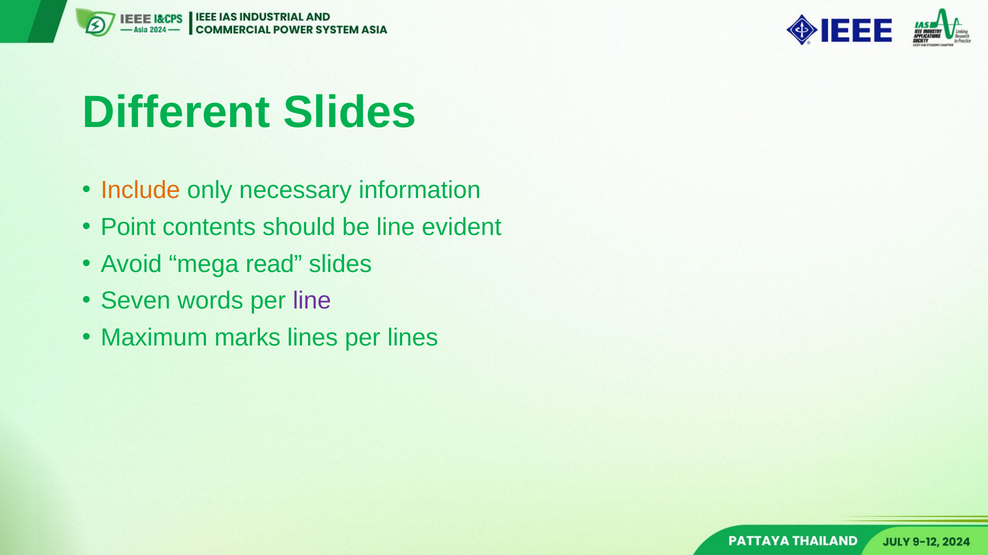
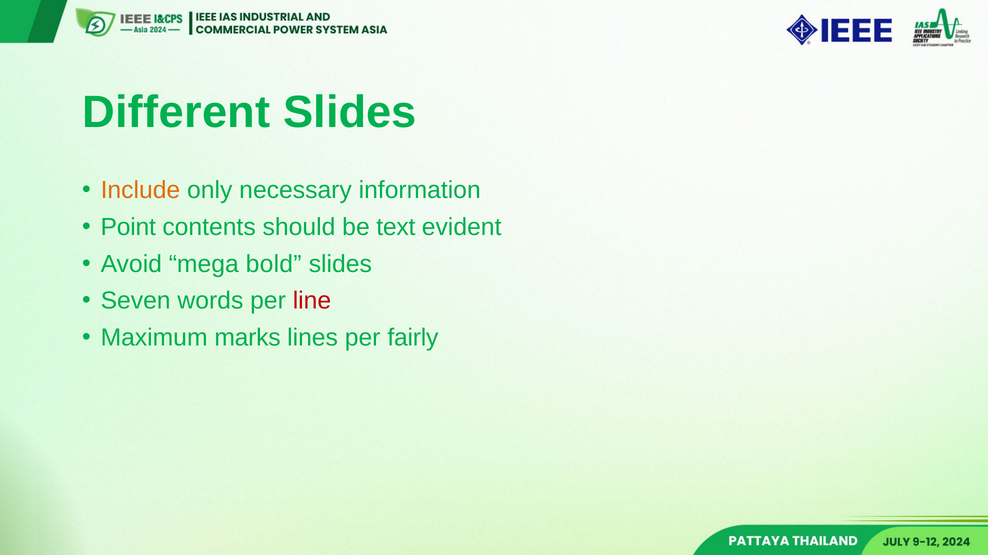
be line: line -> text (396, 227)
read: read -> bold (274, 264)
line colour: purple -> red (312, 301)
per lines: lines -> fairly (413, 338)
